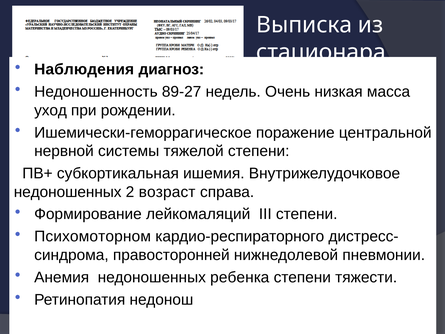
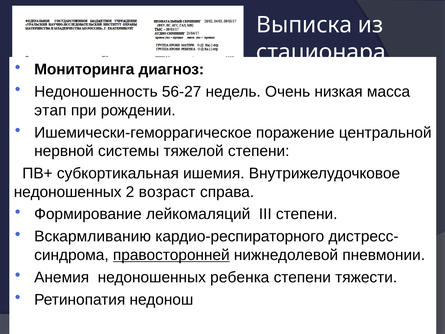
Наблюдения: Наблюдения -> Мониторинга (84, 69)
89-27: 89-27 -> 56-27 (182, 92)
уход: уход -> этап (50, 110)
Психомоторном: Психомоторном -> Вскармливанию (93, 236)
правосторонней underline: none -> present (171, 255)
